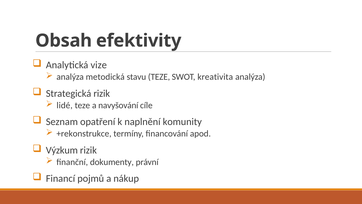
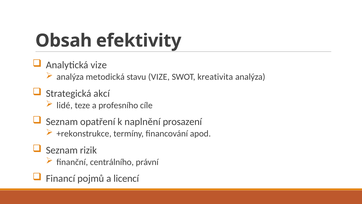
stavu TEZE: TEZE -> VIZE (159, 77)
Strategická rizik: rizik -> akcí (102, 93)
navyšování: navyšování -> profesního (118, 105)
komunity: komunity -> prosazení (182, 122)
Výzkum: Výzkum -> Seznam (62, 150)
dokumenty: dokumenty -> centrálního (112, 162)
nákup: nákup -> licencí (126, 178)
